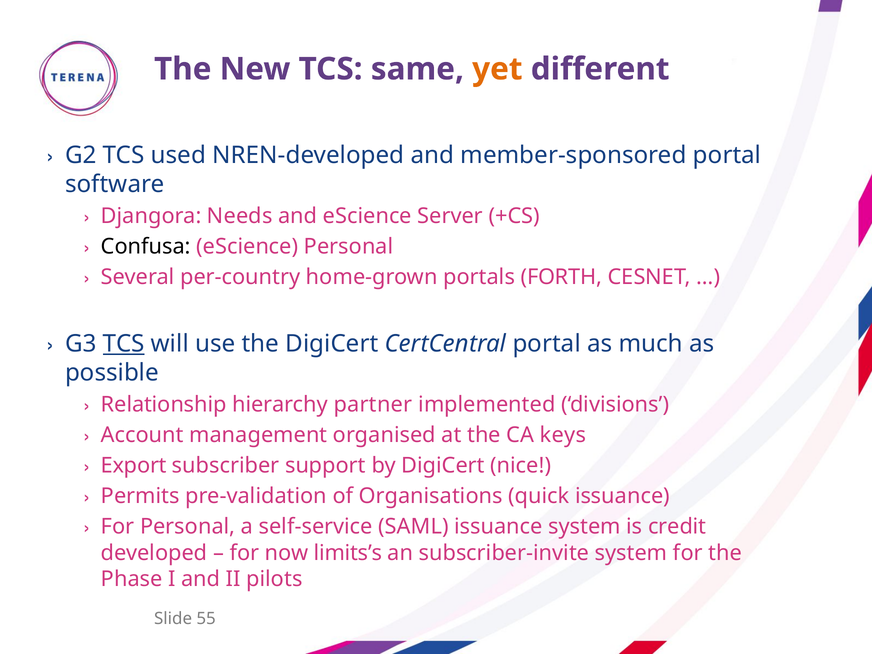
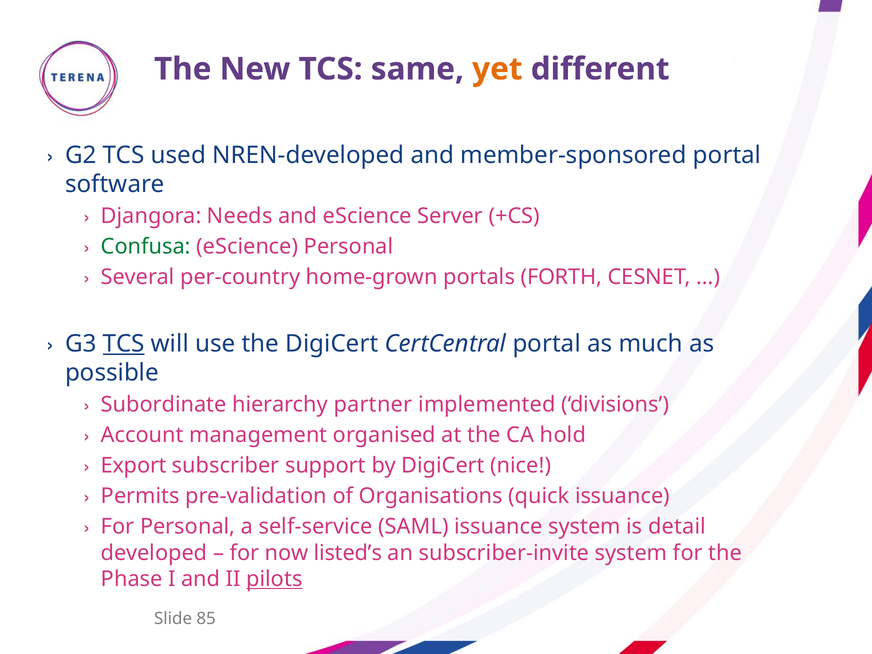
Confusa colour: black -> green (146, 247)
Relationship: Relationship -> Subordinate (164, 405)
keys: keys -> hold (563, 435)
credit: credit -> detail (677, 527)
limits’s: limits’s -> listed’s (348, 553)
pilots underline: none -> present (274, 579)
55: 55 -> 85 (206, 619)
